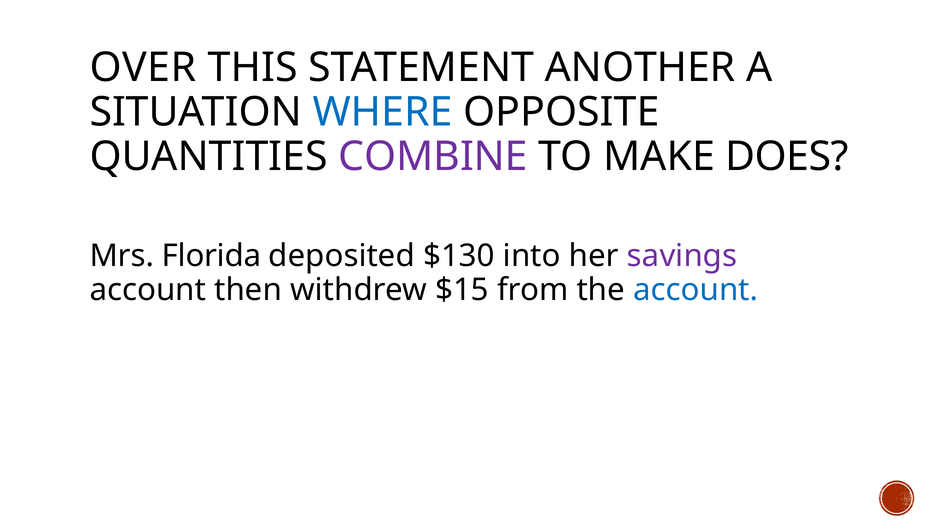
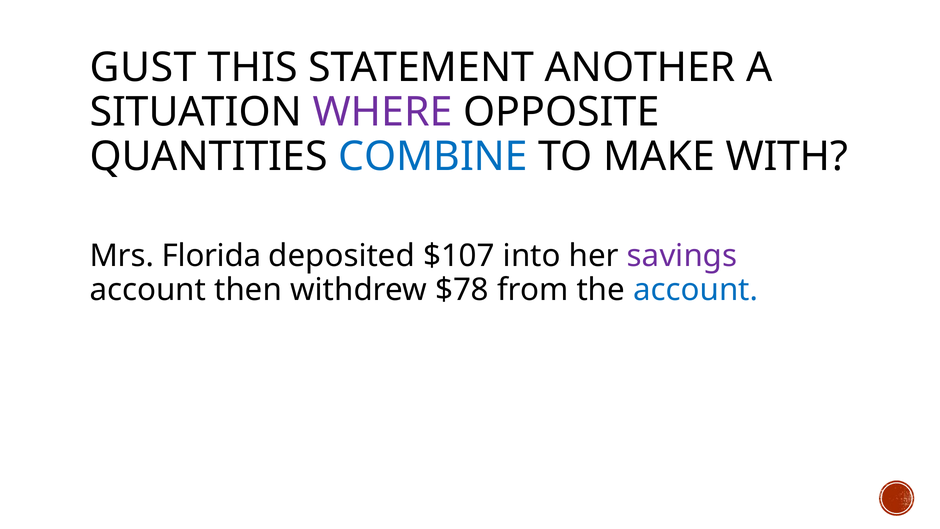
OVER: OVER -> GUST (143, 68)
WHERE colour: blue -> purple (383, 112)
COMBINE colour: purple -> blue (433, 156)
DOES: DOES -> WITH (787, 156)
$130: $130 -> $107 (459, 256)
$15: $15 -> $78 (462, 290)
